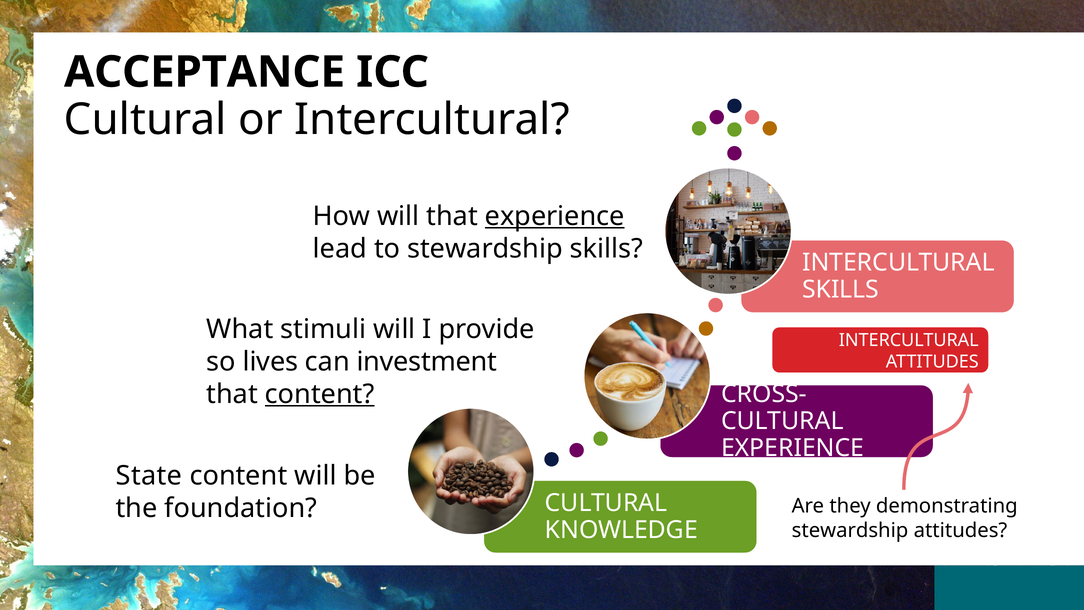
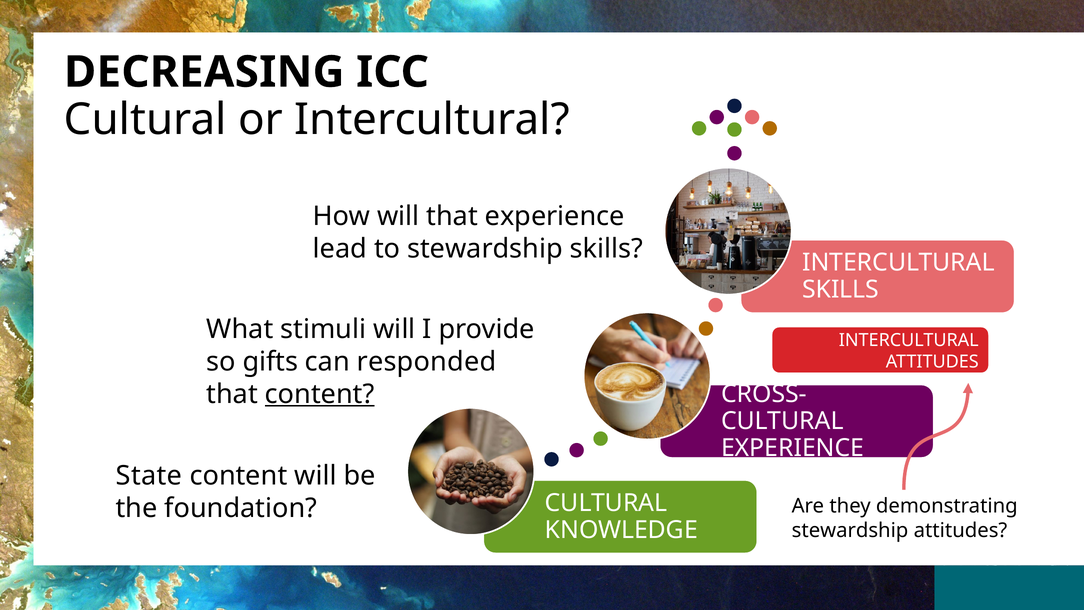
ACCEPTANCE: ACCEPTANCE -> DECREASING (204, 72)
experience underline: present -> none (555, 216)
lives: lives -> gifts (270, 362)
investment: investment -> responded (427, 362)
